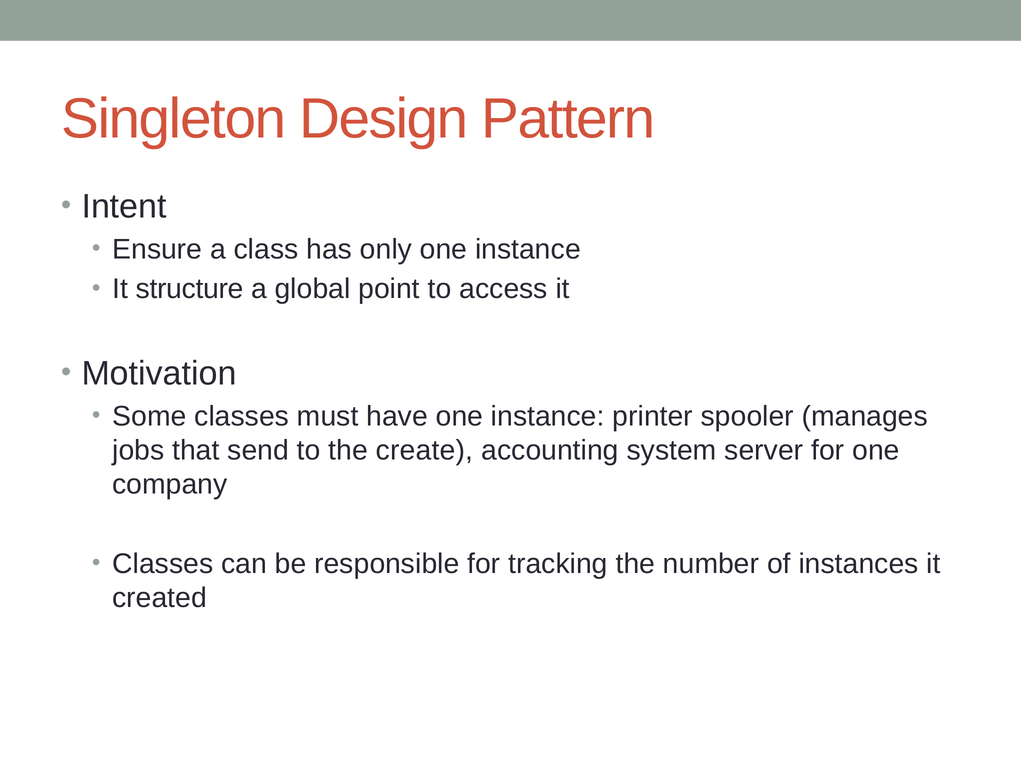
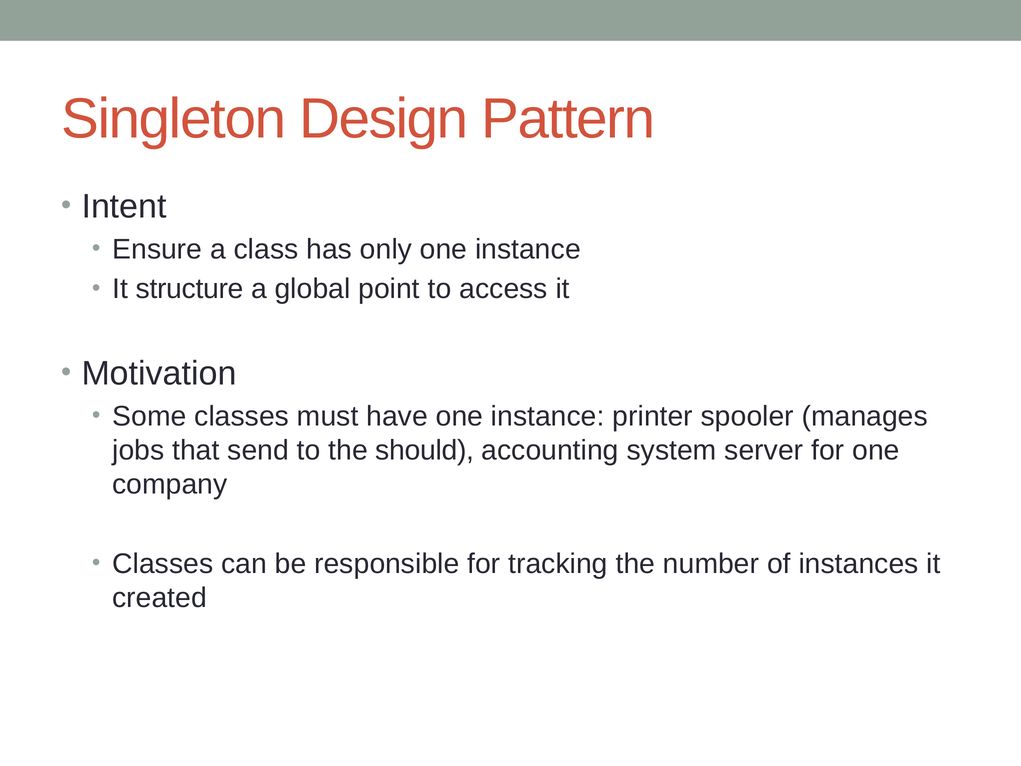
create: create -> should (425, 450)
